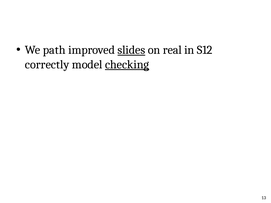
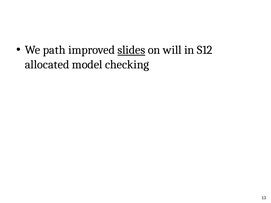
real: real -> will (172, 50)
correctly: correctly -> allocated (47, 65)
checking underline: present -> none (127, 65)
